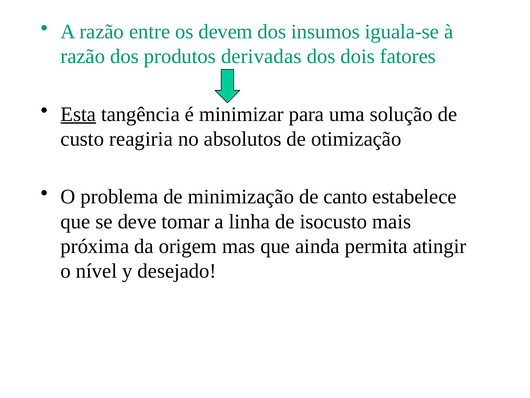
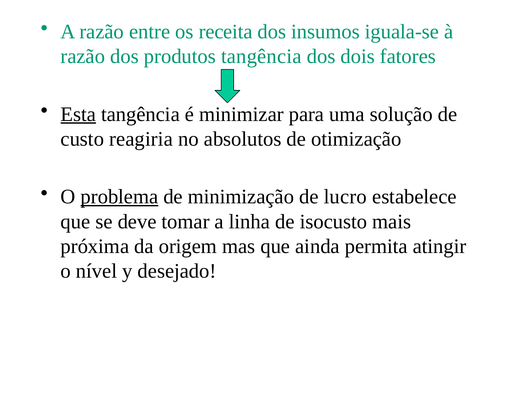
devem: devem -> receita (226, 32)
produtos derivadas: derivadas -> tangência (261, 56)
problema underline: none -> present (119, 197)
canto: canto -> lucro (345, 197)
